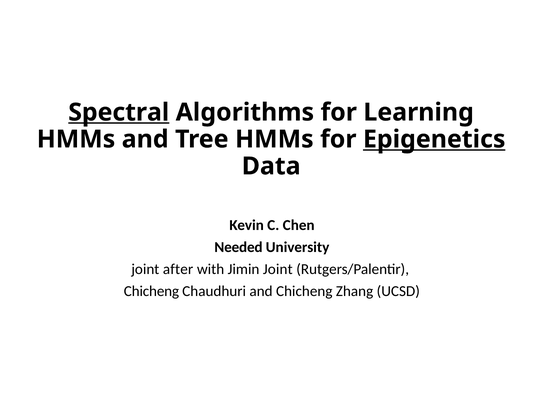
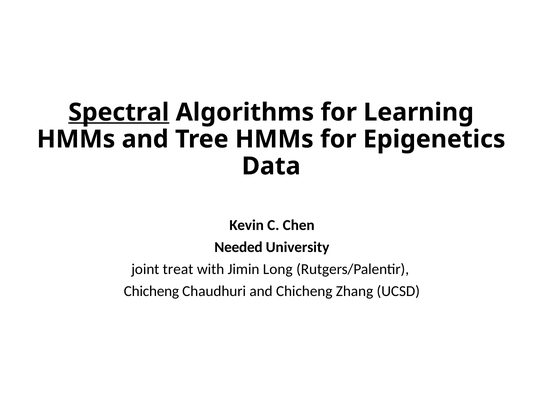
Epigenetics underline: present -> none (434, 139)
after: after -> treat (178, 269)
Jimin Joint: Joint -> Long (278, 269)
